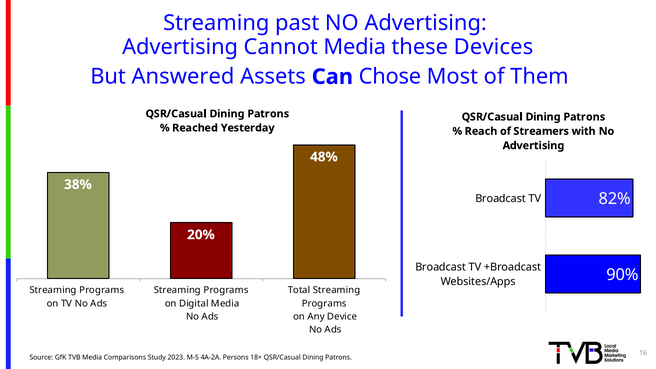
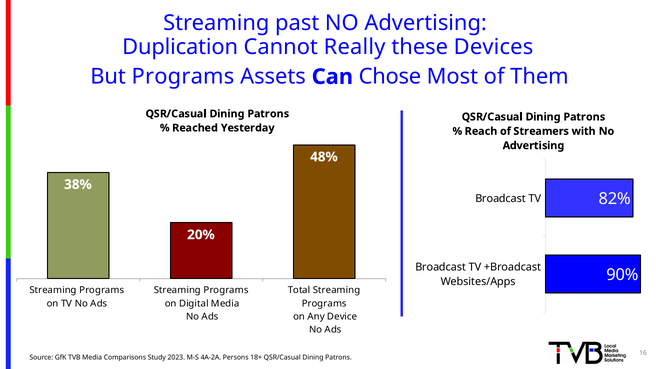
Advertising: Advertising -> Duplication (180, 47)
Cannot Media: Media -> Really (355, 47)
But Answered: Answered -> Programs (183, 77)
